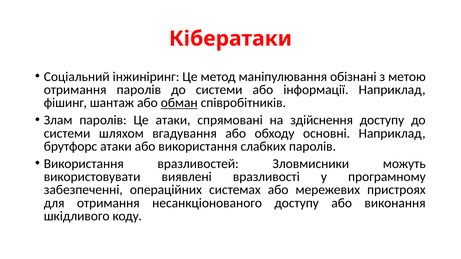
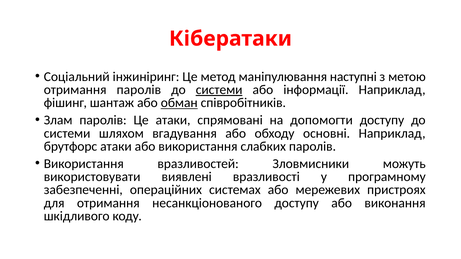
обізнані: обізнані -> наступні (353, 77)
системи underline: none -> present (219, 90)
здійснення: здійснення -> допомогти (321, 120)
